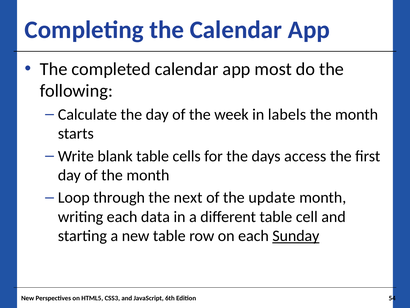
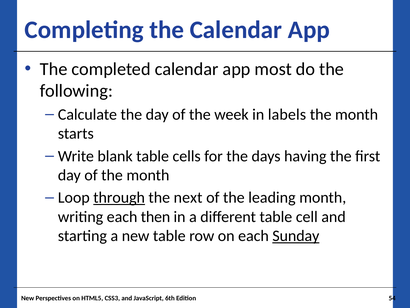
access: access -> having (305, 156)
through underline: none -> present (119, 197)
update: update -> leading (272, 197)
data: data -> then (156, 216)
